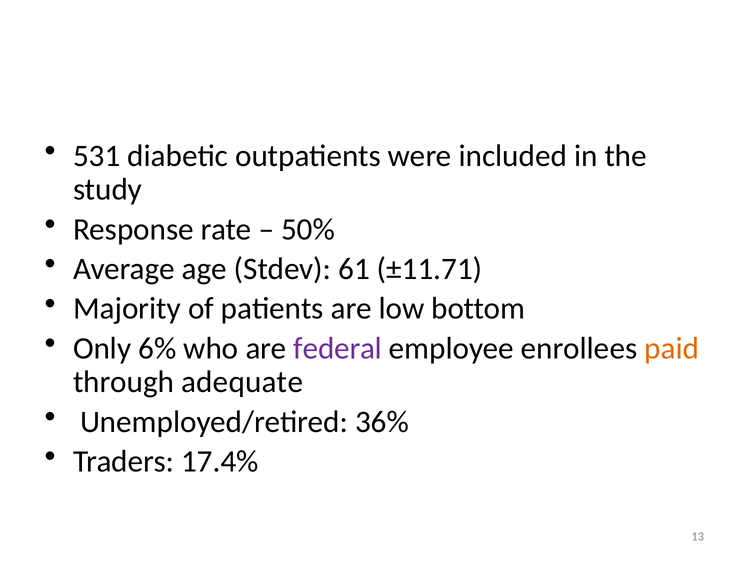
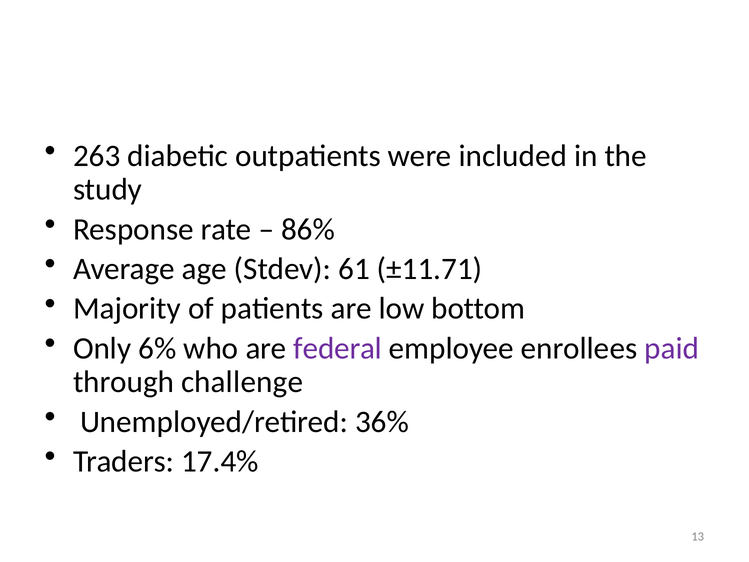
531: 531 -> 263 (97, 156)
50%: 50% -> 86% (308, 229)
paid colour: orange -> purple (672, 348)
adequate: adequate -> challenge (242, 382)
